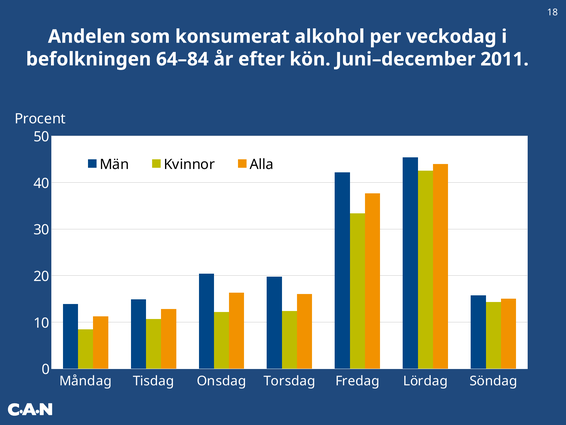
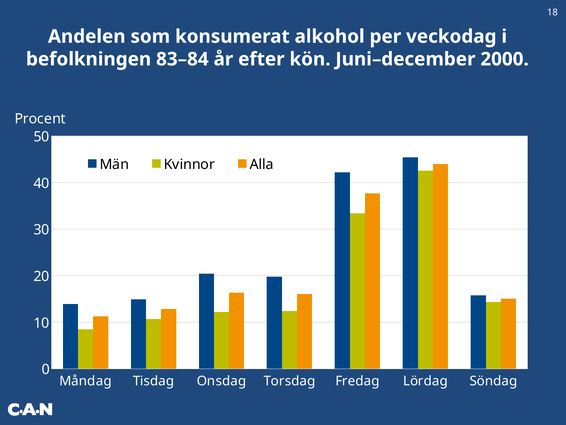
64–84: 64–84 -> 83–84 (182, 59)
2011: 2011 -> 2000 (505, 59)
